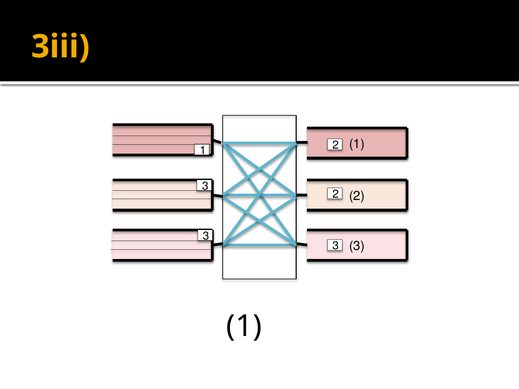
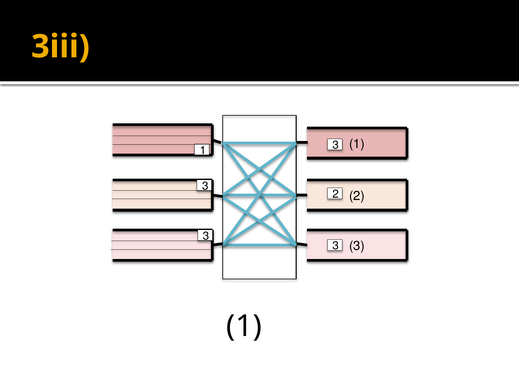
2: 2 -> 3 (336, 145)
